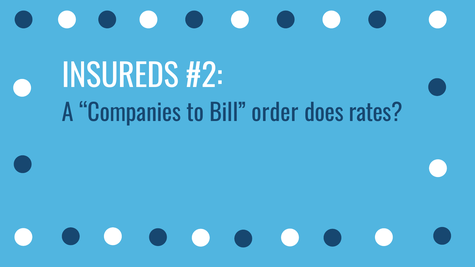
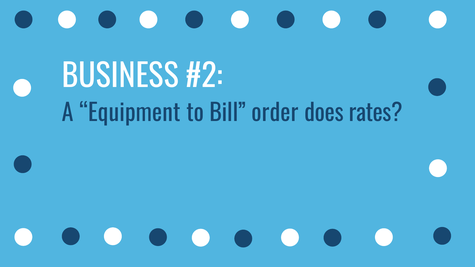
INSUREDS: INSUREDS -> BUSINESS (120, 77)
Companies: Companies -> Equipment (130, 113)
